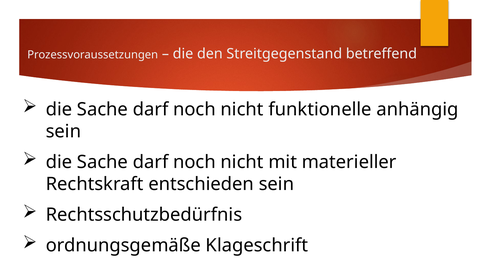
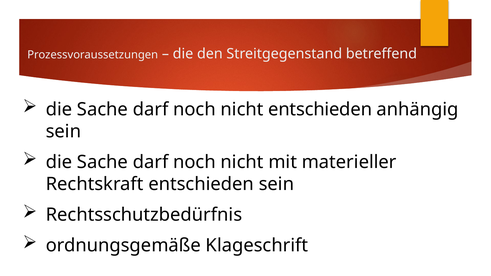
nicht funktionelle: funktionelle -> entschieden (320, 109)
